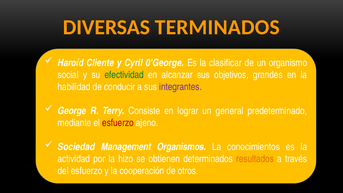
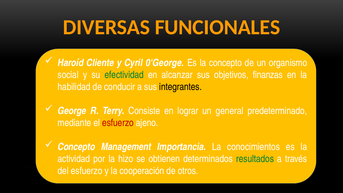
TERMINADOS: TERMINADOS -> FUNCIONALES (217, 27)
la clasificar: clasificar -> concepto (225, 63)
grandes: grandes -> finanzas (268, 75)
integrantes colour: purple -> black (181, 87)
Sociedad: Sociedad -> Concepto (76, 147)
Organismos: Organismos -> Importancia (182, 147)
resultados colour: orange -> green (255, 159)
